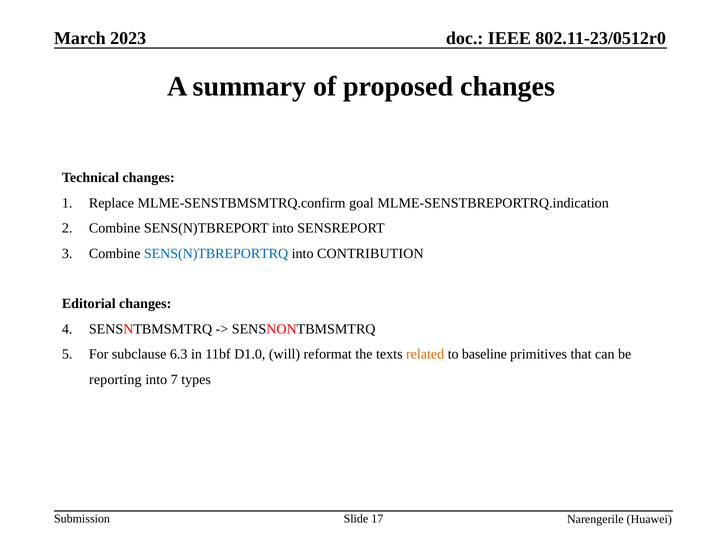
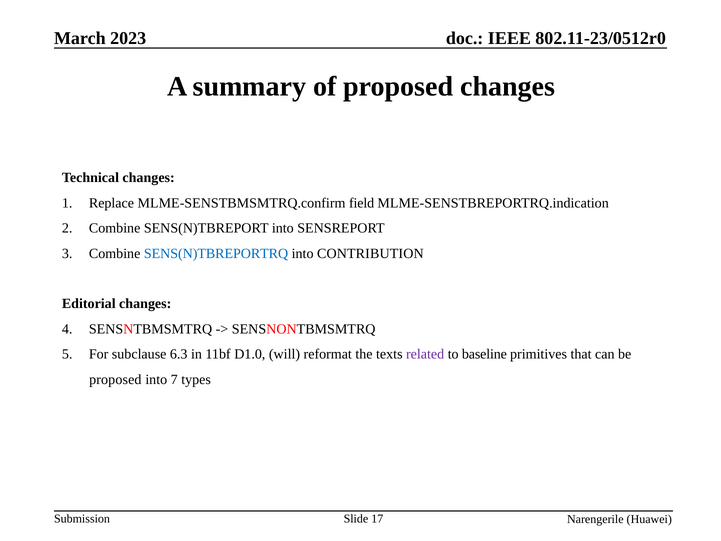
goal: goal -> field (362, 203)
related colour: orange -> purple (425, 354)
reporting: reporting -> proposed (115, 379)
